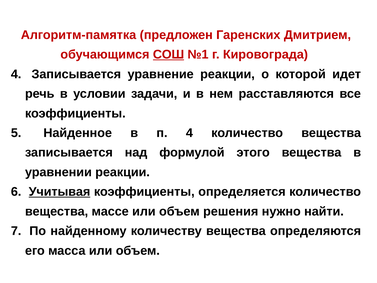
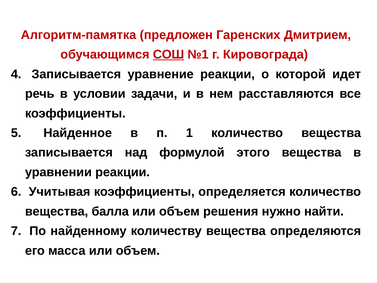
п 4: 4 -> 1 (189, 133)
Учитывая underline: present -> none (59, 192)
массе: массе -> балла (110, 211)
